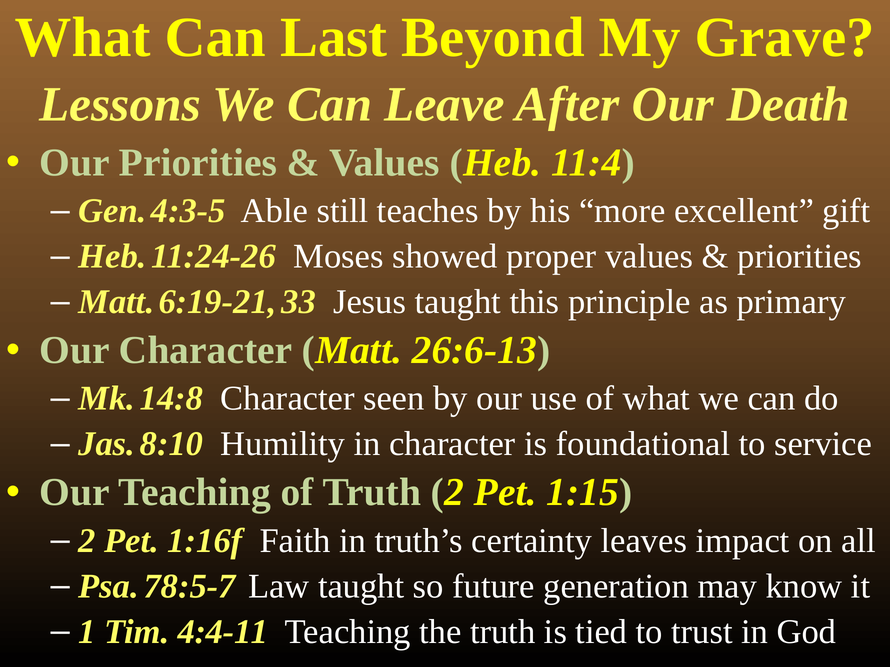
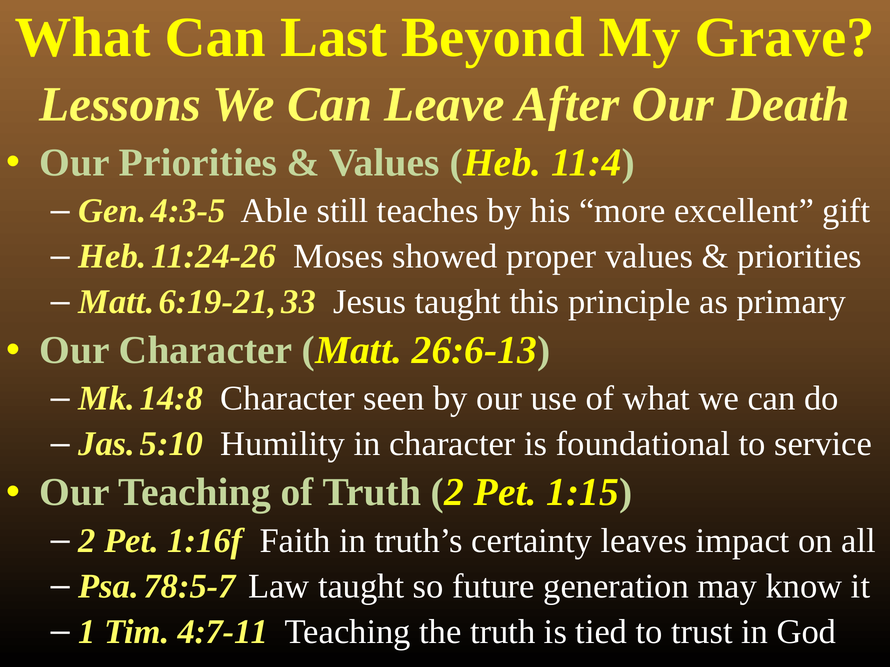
8:10: 8:10 -> 5:10 (171, 444)
4:4-11: 4:4-11 -> 4:7-11 (223, 632)
